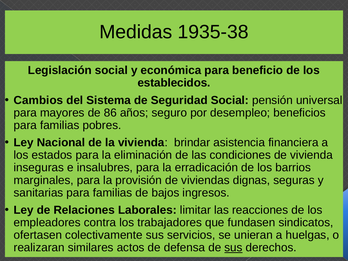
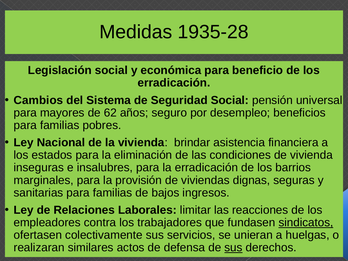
1935-38: 1935-38 -> 1935-28 (213, 32)
establecidos: establecidos -> erradicación (174, 83)
86: 86 -> 62 (110, 113)
sindicatos underline: none -> present (306, 223)
